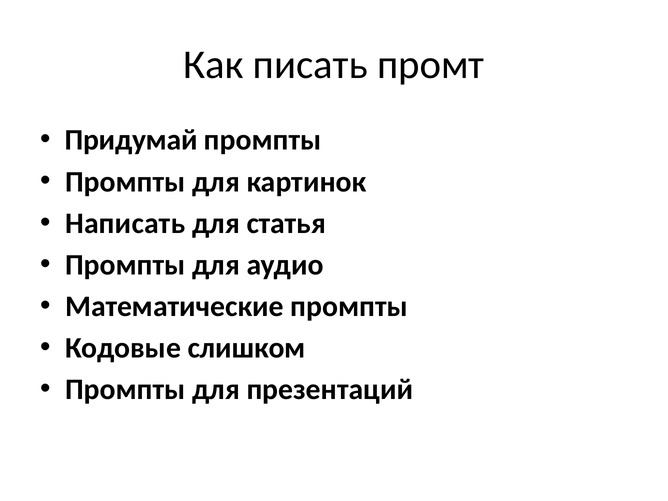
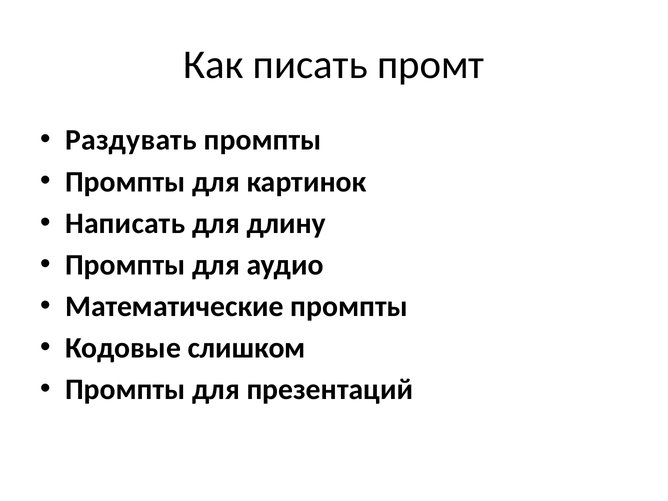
Придумай: Придумай -> Раздувать (131, 140)
статья: статья -> длину (286, 223)
